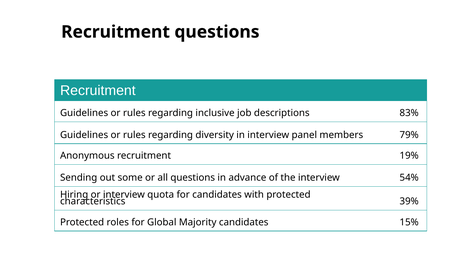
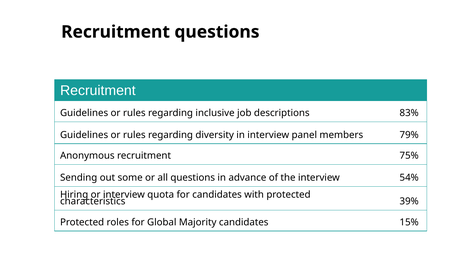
19%: 19% -> 75% (409, 156)
